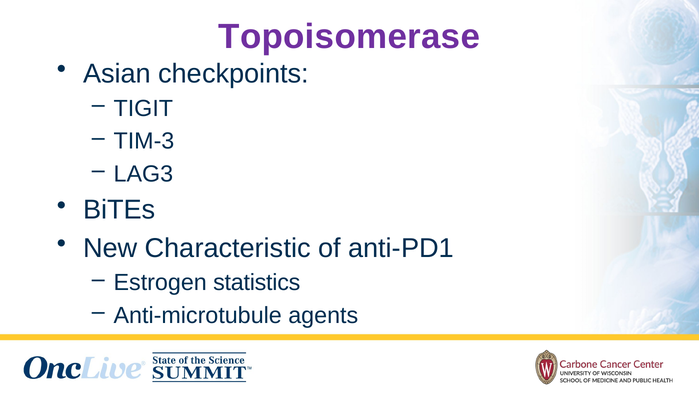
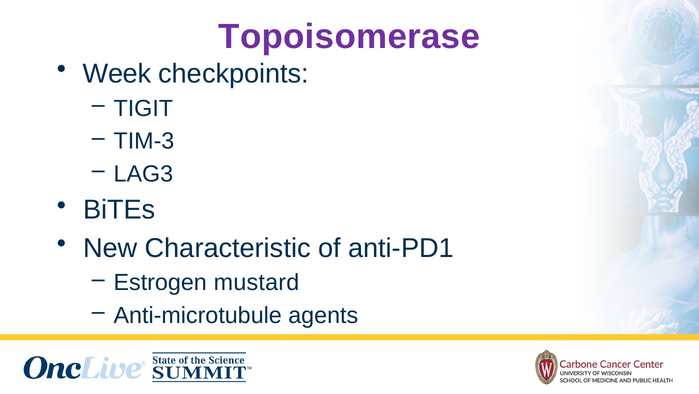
Asian: Asian -> Week (117, 74)
statistics: statistics -> mustard (257, 282)
